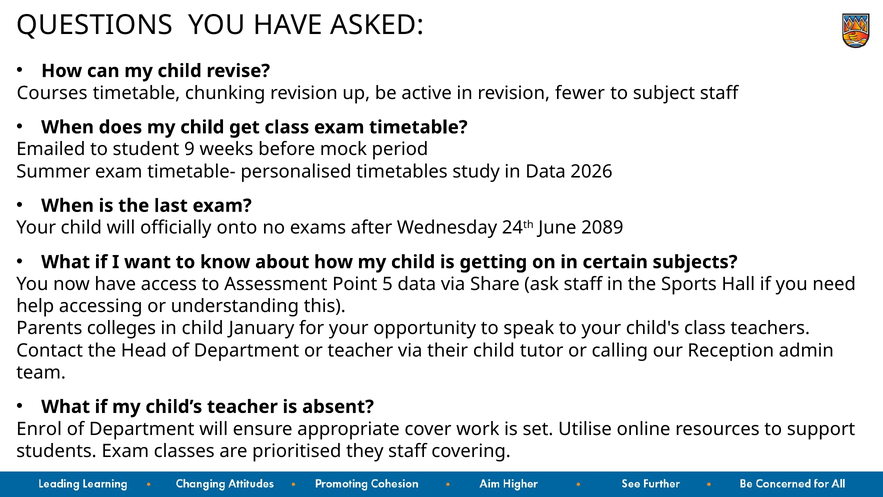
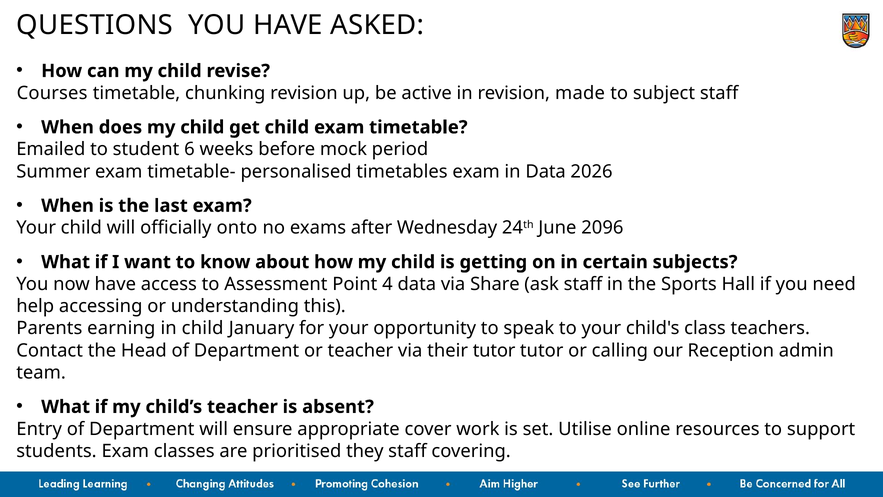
fewer: fewer -> made (580, 93)
get class: class -> child (287, 127)
9: 9 -> 6 (189, 149)
timetables study: study -> exam (476, 171)
2089: 2089 -> 2096 (602, 228)
5: 5 -> 4 (387, 284)
colleges: colleges -> earning (121, 328)
their child: child -> tutor (494, 350)
Enrol: Enrol -> Entry (39, 429)
